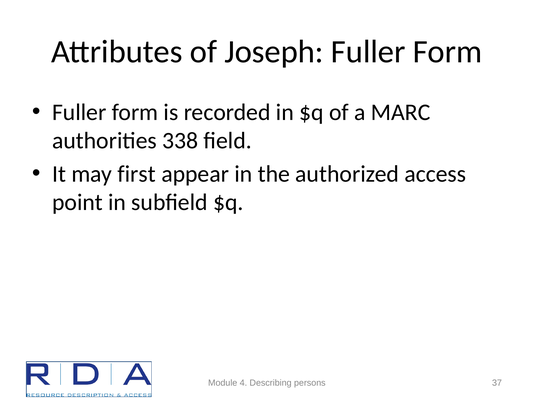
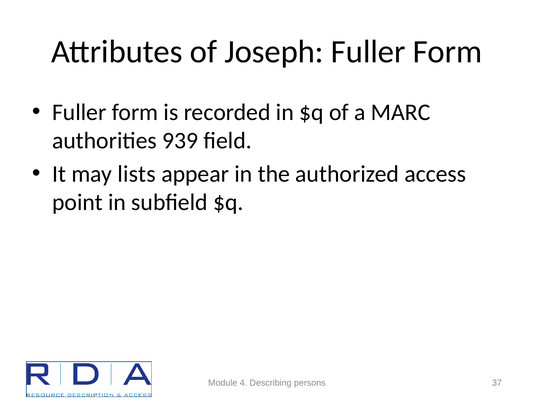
338: 338 -> 939 (180, 141)
first: first -> lists (137, 174)
